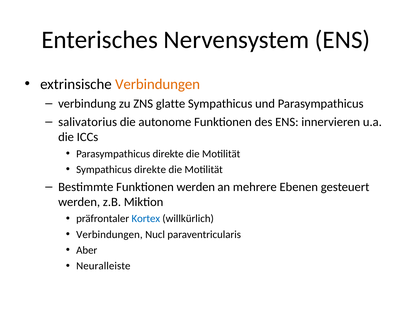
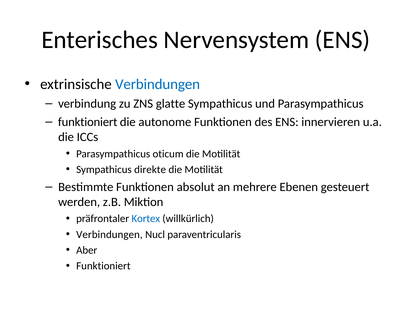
Verbindungen colour: orange -> blue (158, 84)
salivatorius: salivatorius -> funktioniert (88, 122)
Parasympathicus direkte: direkte -> oticum (168, 154)
Funktionen werden: werden -> absolut (196, 187)
Neuralleiste: Neuralleiste -> Funktioniert (103, 266)
